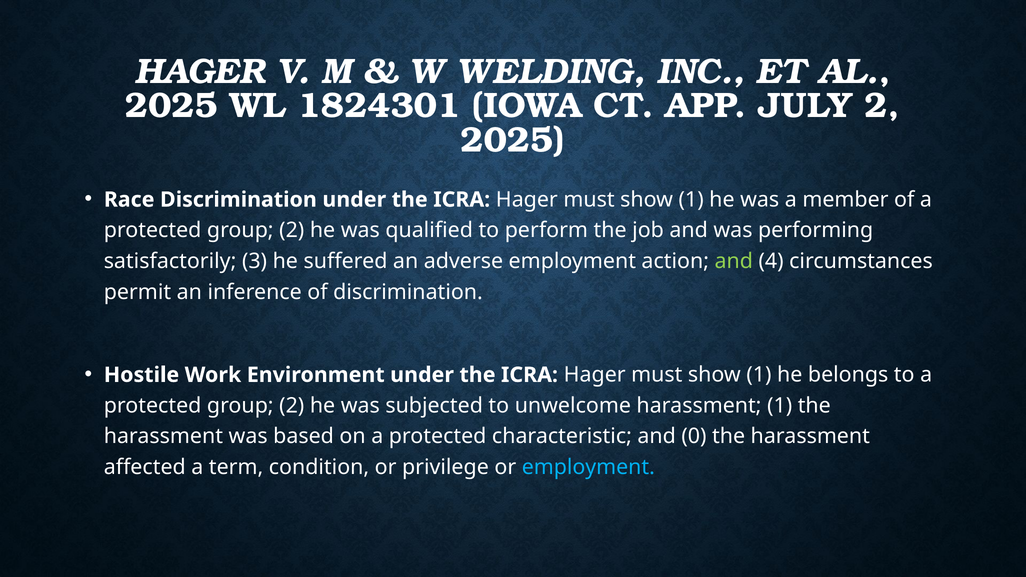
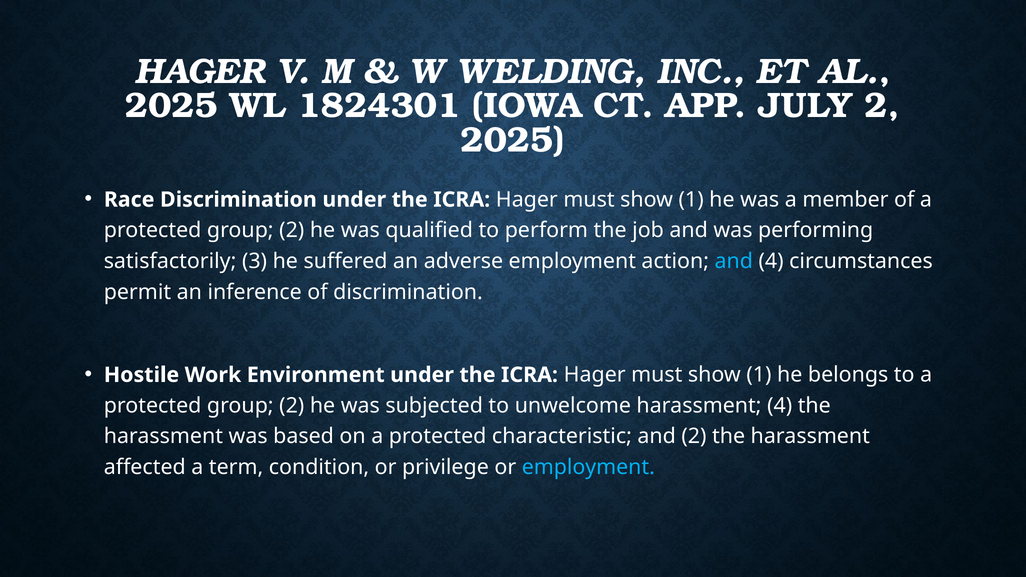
and colour: light green -> light blue (734, 261)
harassment 1: 1 -> 4 (780, 406)
and 0: 0 -> 2 (694, 437)
